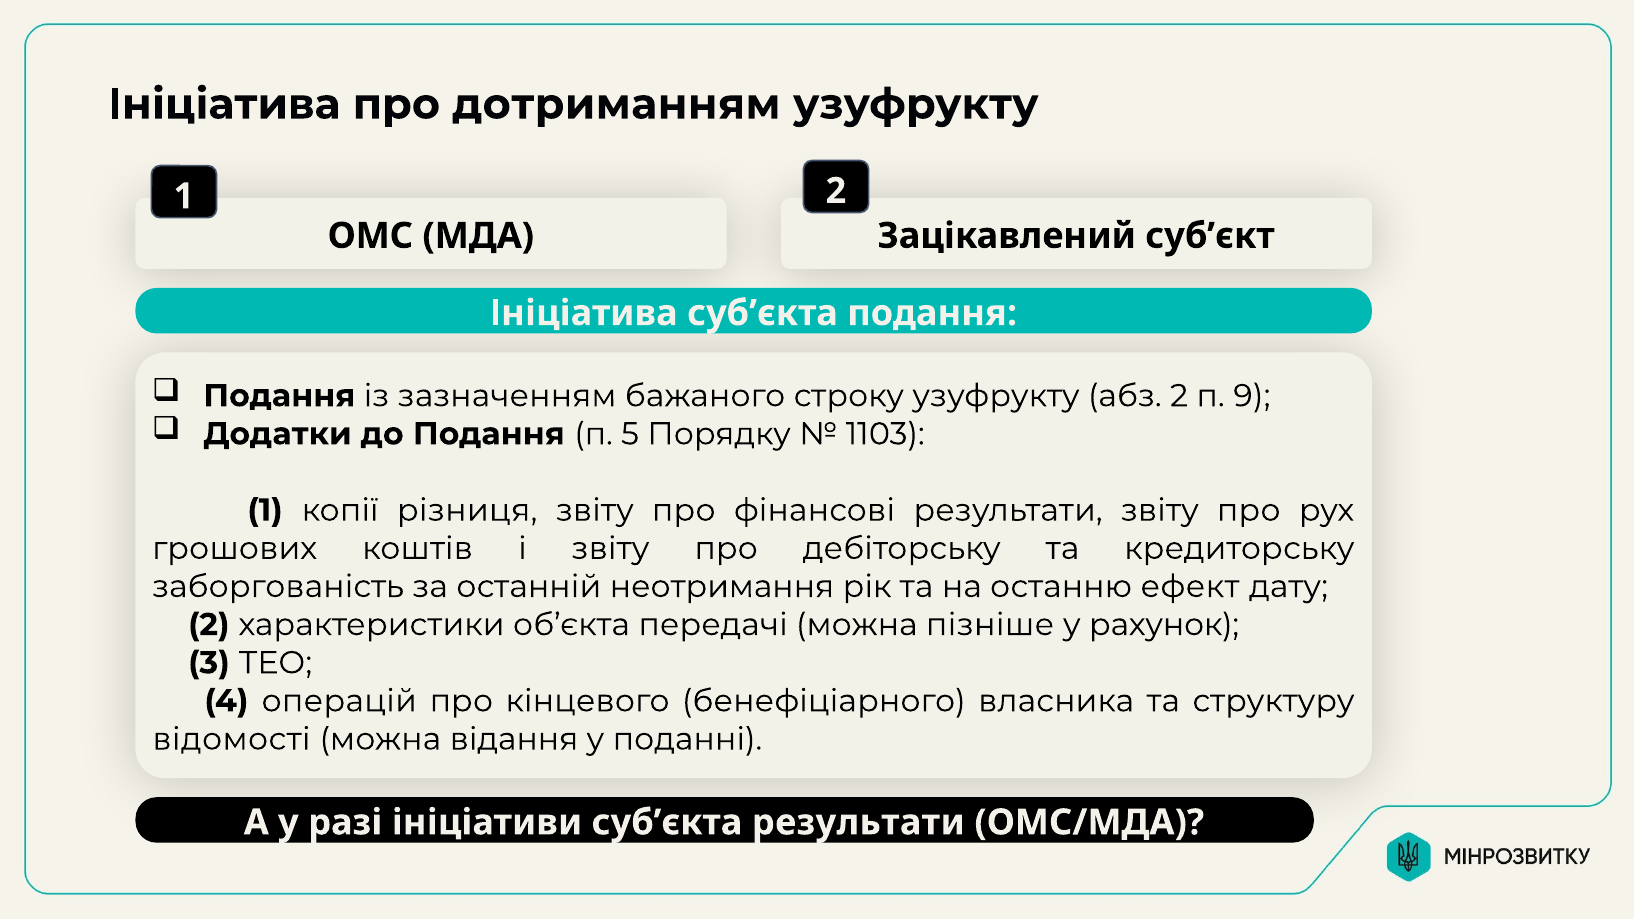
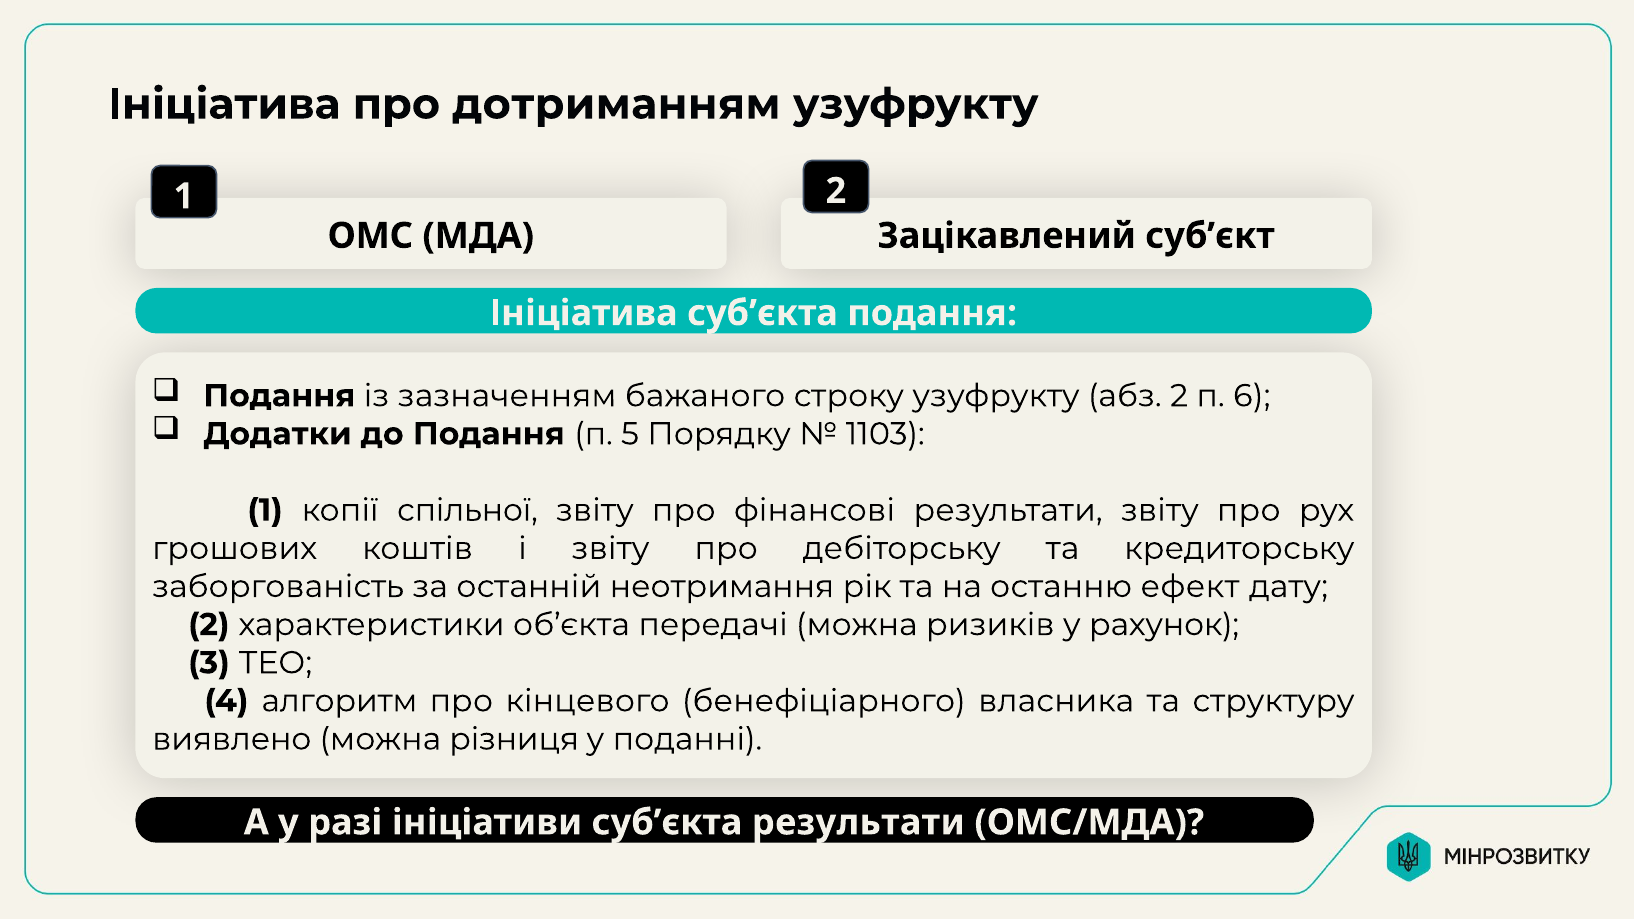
9: 9 -> 6 (1252, 396)
різниця: різниця -> спільної (467, 510)
пізніше: пізніше -> ризиків (990, 625)
операцій: операцій -> алгоритм (339, 701)
відомості: відомості -> виявлено (232, 739)
відання: відання -> різниця (514, 739)
